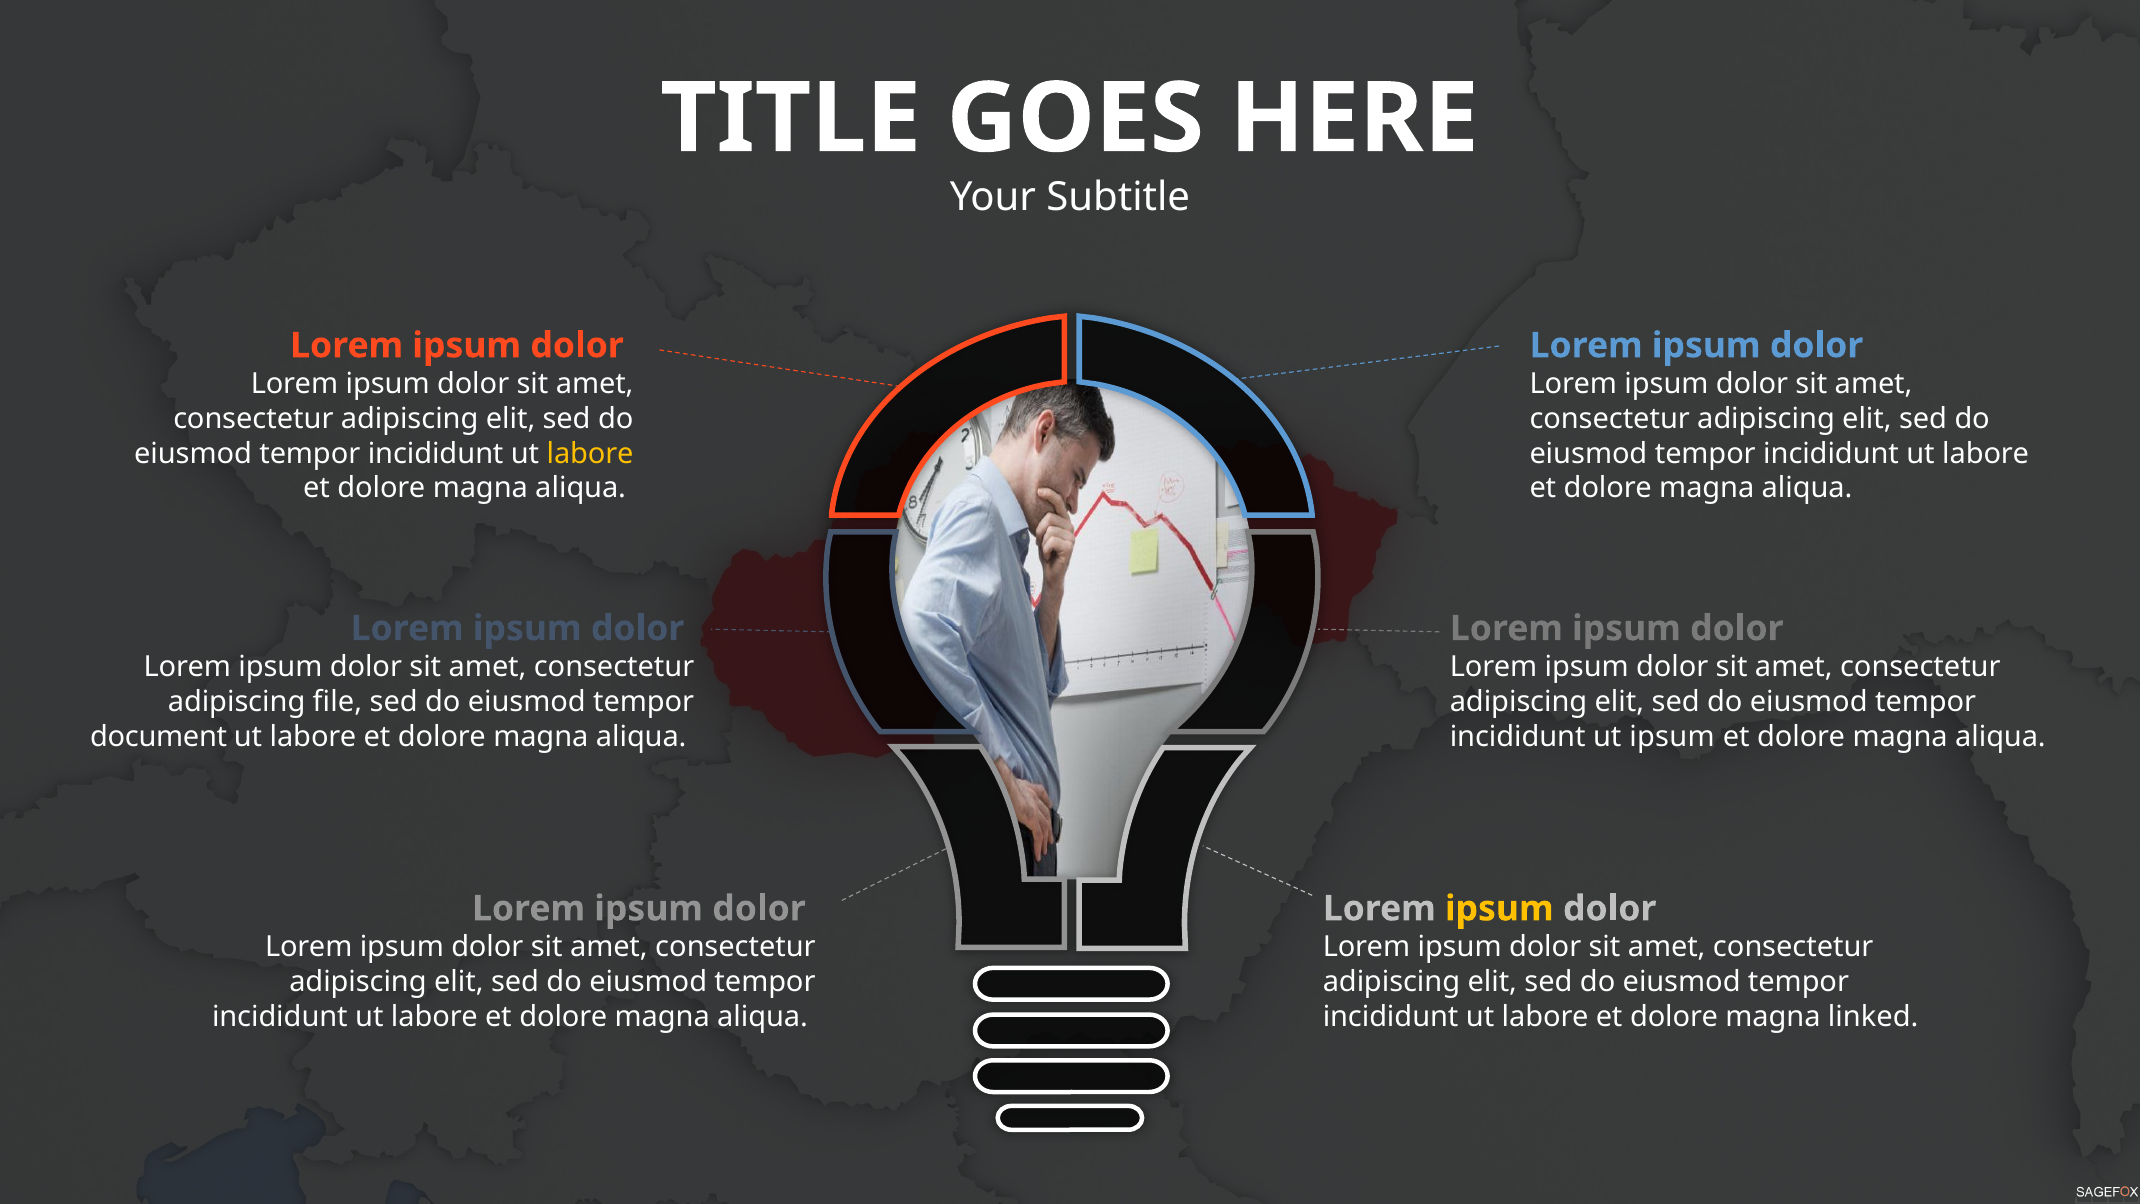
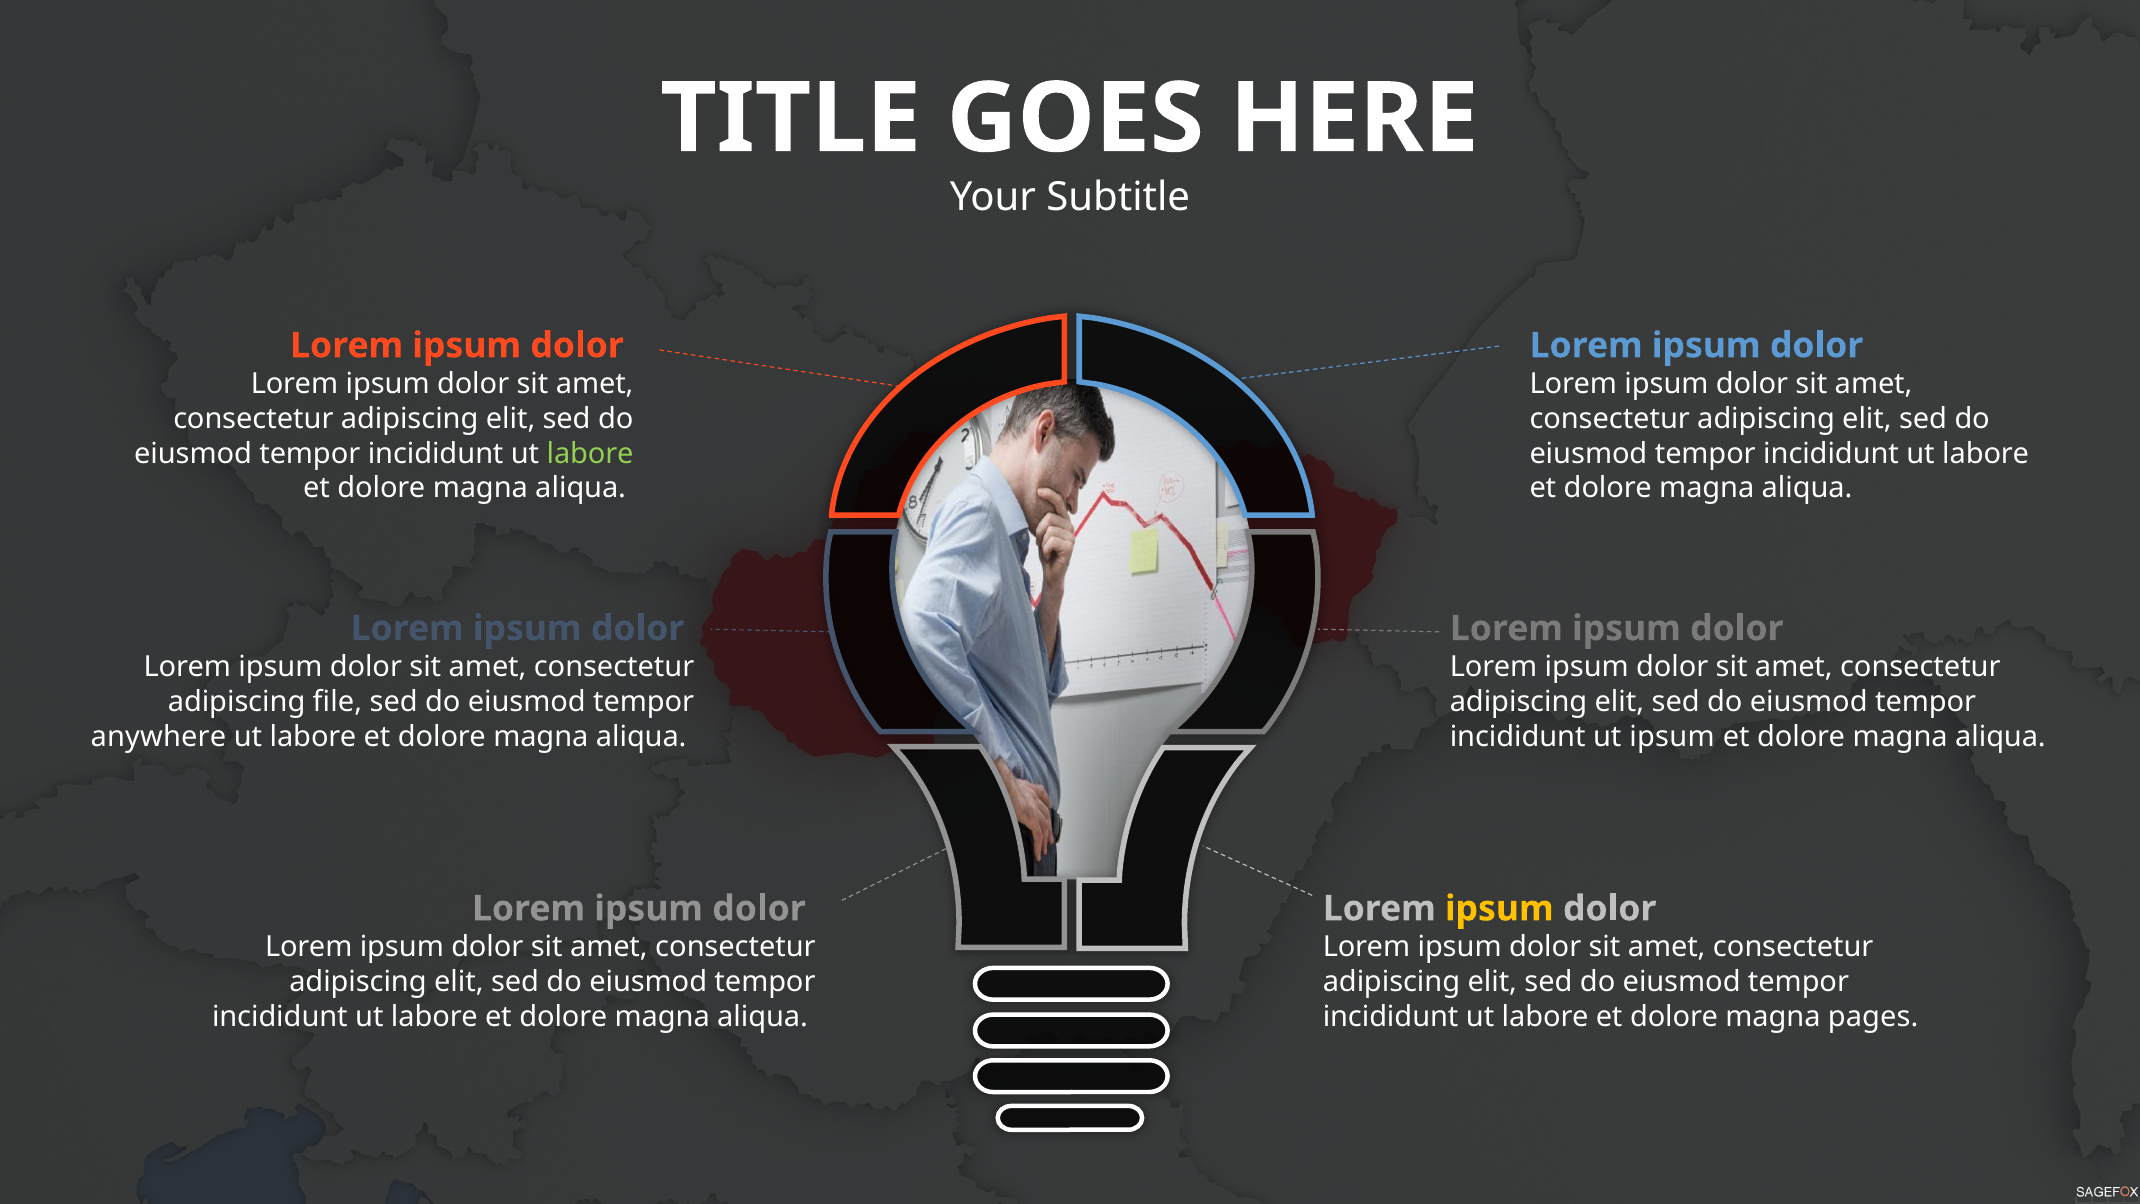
labore colour: yellow -> light green (590, 453)
document: document -> anywhere (158, 736)
linked: linked -> pages (1873, 1016)
